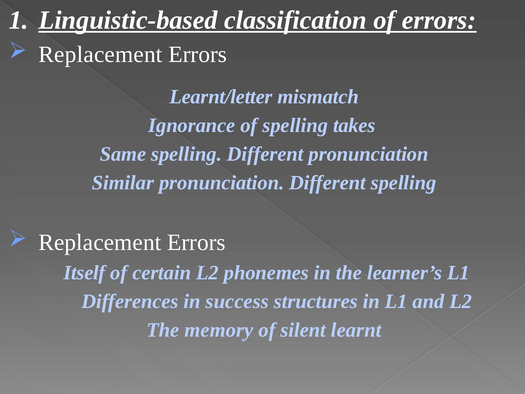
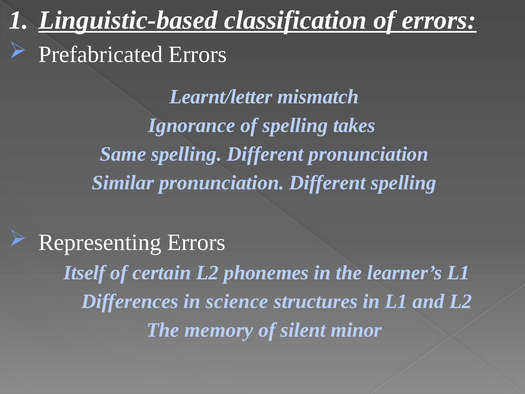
Replacement: Replacement -> Prefabricated (101, 54)
Replacement: Replacement -> Representing (100, 242)
success: success -> science (237, 301)
learnt: learnt -> minor (356, 330)
